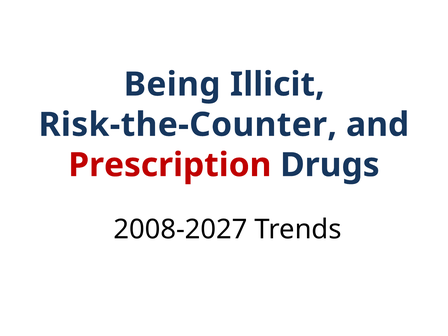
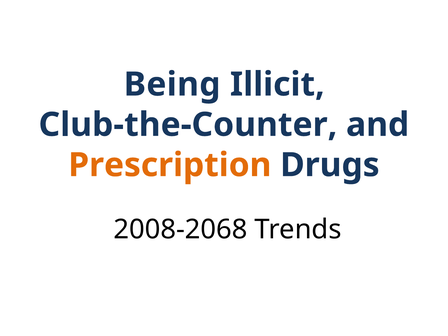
Risk-the-Counter: Risk-the-Counter -> Club-the-Counter (188, 125)
Prescription colour: red -> orange (170, 165)
2008-2027: 2008-2027 -> 2008-2068 (181, 230)
